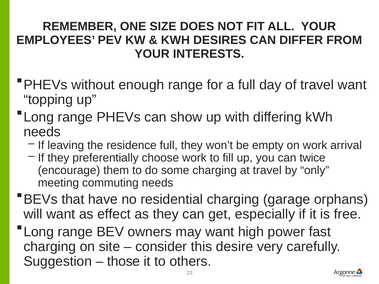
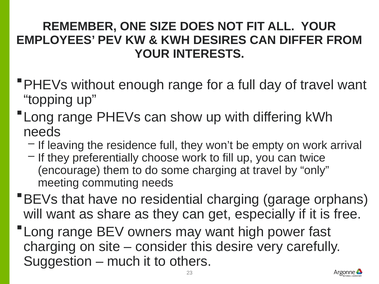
effect: effect -> share (114, 214)
those: those -> much (124, 262)
